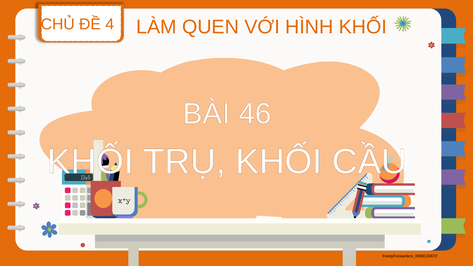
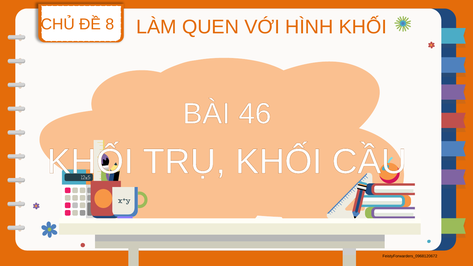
4: 4 -> 8 (110, 24)
